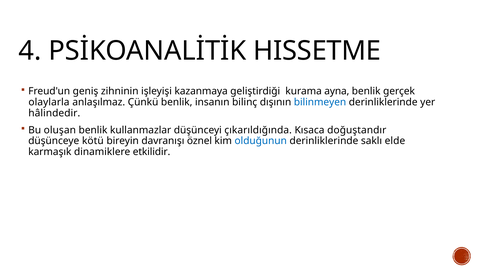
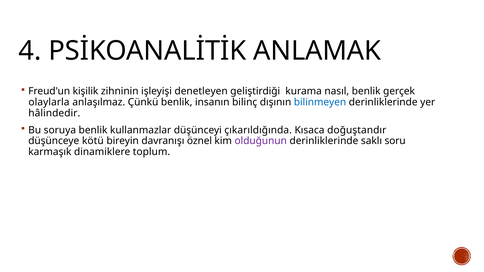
HISSETME: HISSETME -> ANLAMAK (317, 51)
geniş: geniş -> kişilik (86, 91)
kazanmaya: kazanmaya -> denetleyen (201, 91)
ayna: ayna -> nasıl (337, 91)
oluşan: oluşan -> soruya (60, 130)
olduğunun colour: blue -> purple (261, 141)
elde: elde -> soru (395, 141)
etkilidir: etkilidir -> toplum (151, 152)
